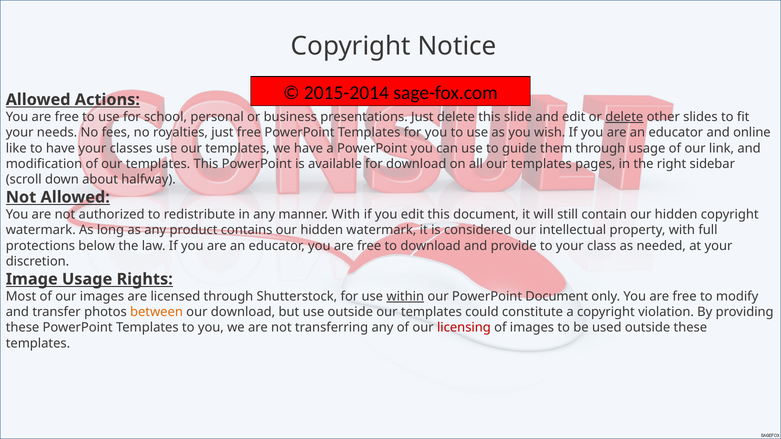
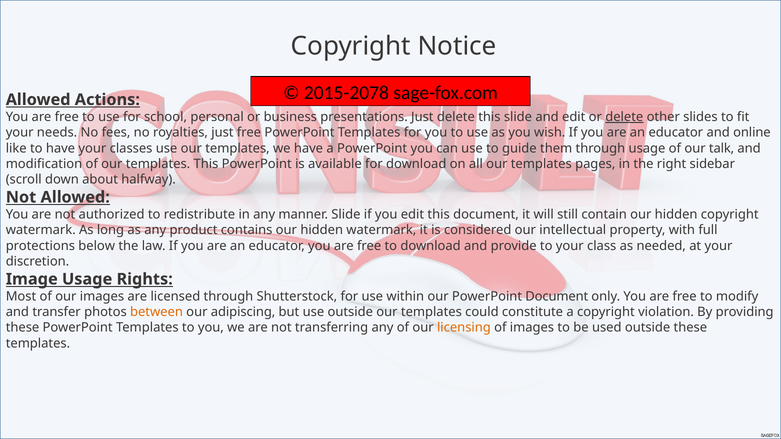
2015-2014: 2015-2014 -> 2015-2078 (346, 93)
link: link -> talk (722, 148)
manner With: With -> Slide (346, 215)
within underline: present -> none (405, 297)
our download: download -> adipiscing (243, 312)
licensing colour: red -> orange (464, 328)
